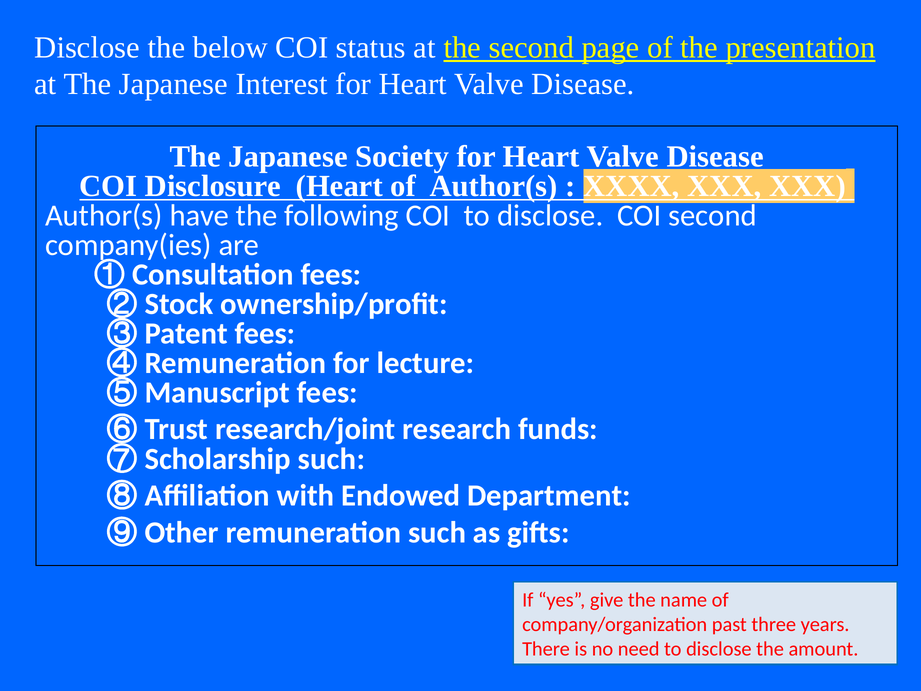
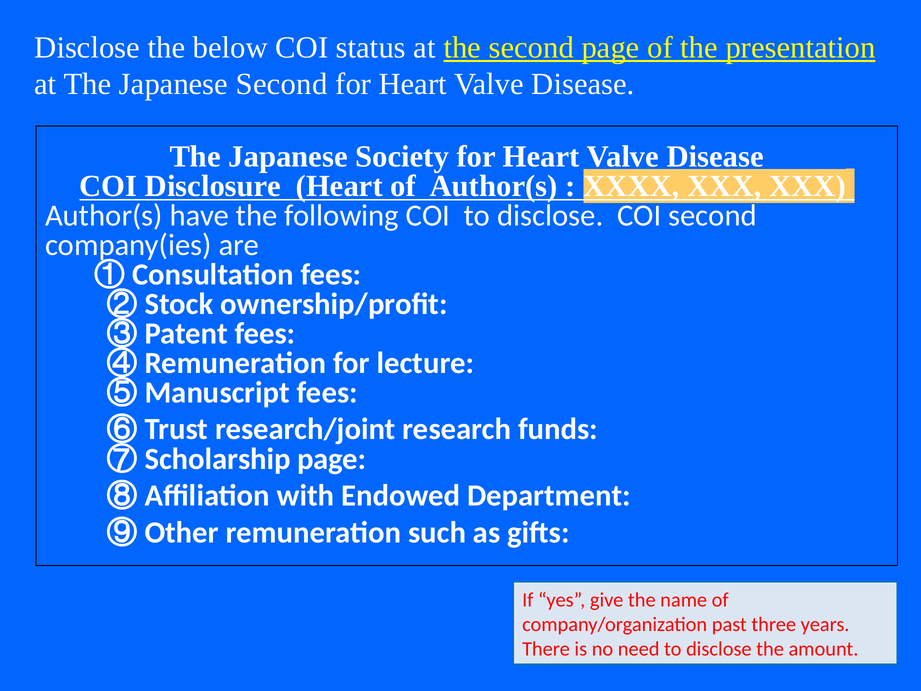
Japanese Interest: Interest -> Second (282, 84)
⑦Scholarship such: such -> page (332, 459)
